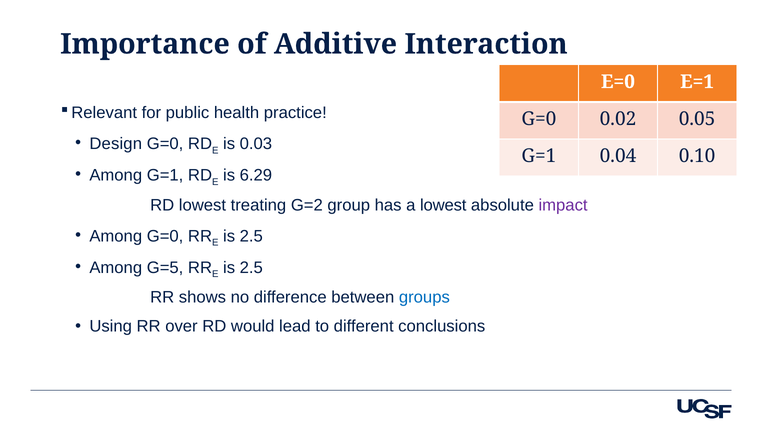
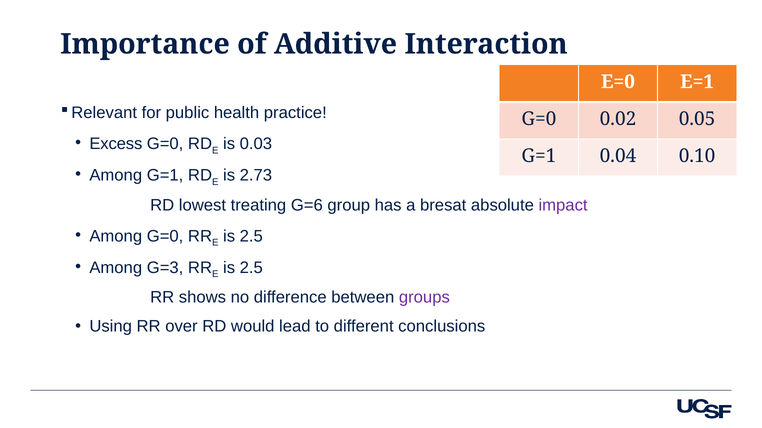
Design: Design -> Excess (116, 144)
6.29: 6.29 -> 2.73 (256, 176)
G=2: G=2 -> G=6 (307, 205)
a lowest: lowest -> bresat (443, 205)
G=5: G=5 -> G=3 (165, 268)
groups colour: blue -> purple (424, 298)
